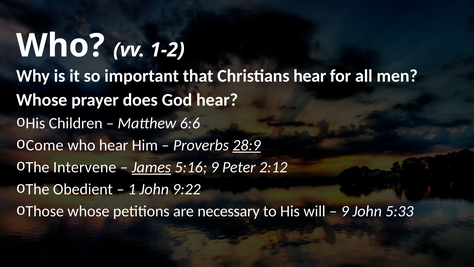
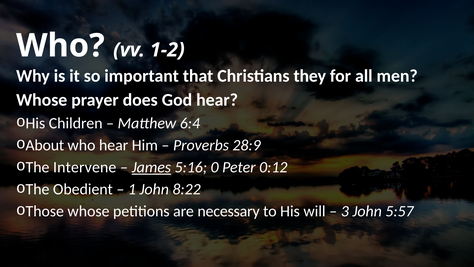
Christians hear: hear -> they (310, 76)
6:6: 6:6 -> 6:4 (190, 123)
Come: Come -> About (45, 145)
28:9 underline: present -> none (247, 145)
5:16 9: 9 -> 0 (215, 167)
2:12: 2:12 -> 0:12 (273, 167)
9:22: 9:22 -> 8:22 (187, 189)
9: 9 -> 3 (345, 211)
5:33: 5:33 -> 5:57 (400, 211)
